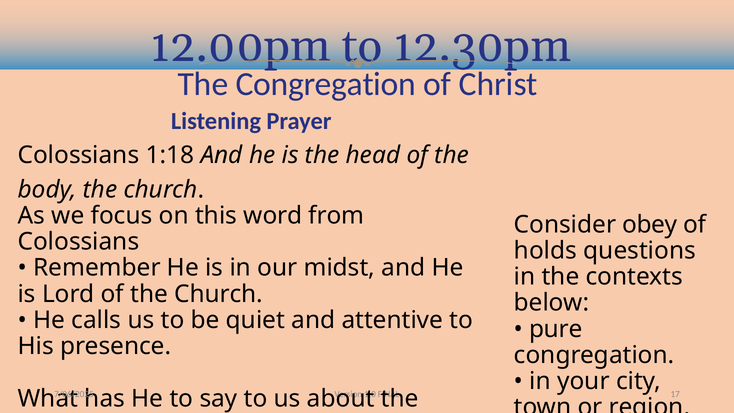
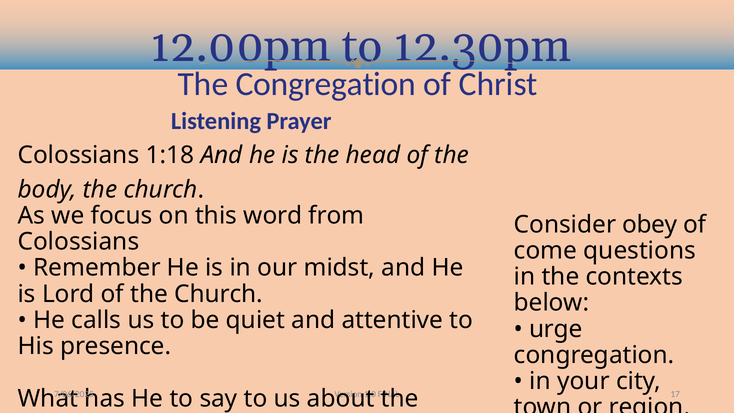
holds: holds -> come (545, 251)
pure: pure -> urge (556, 329)
